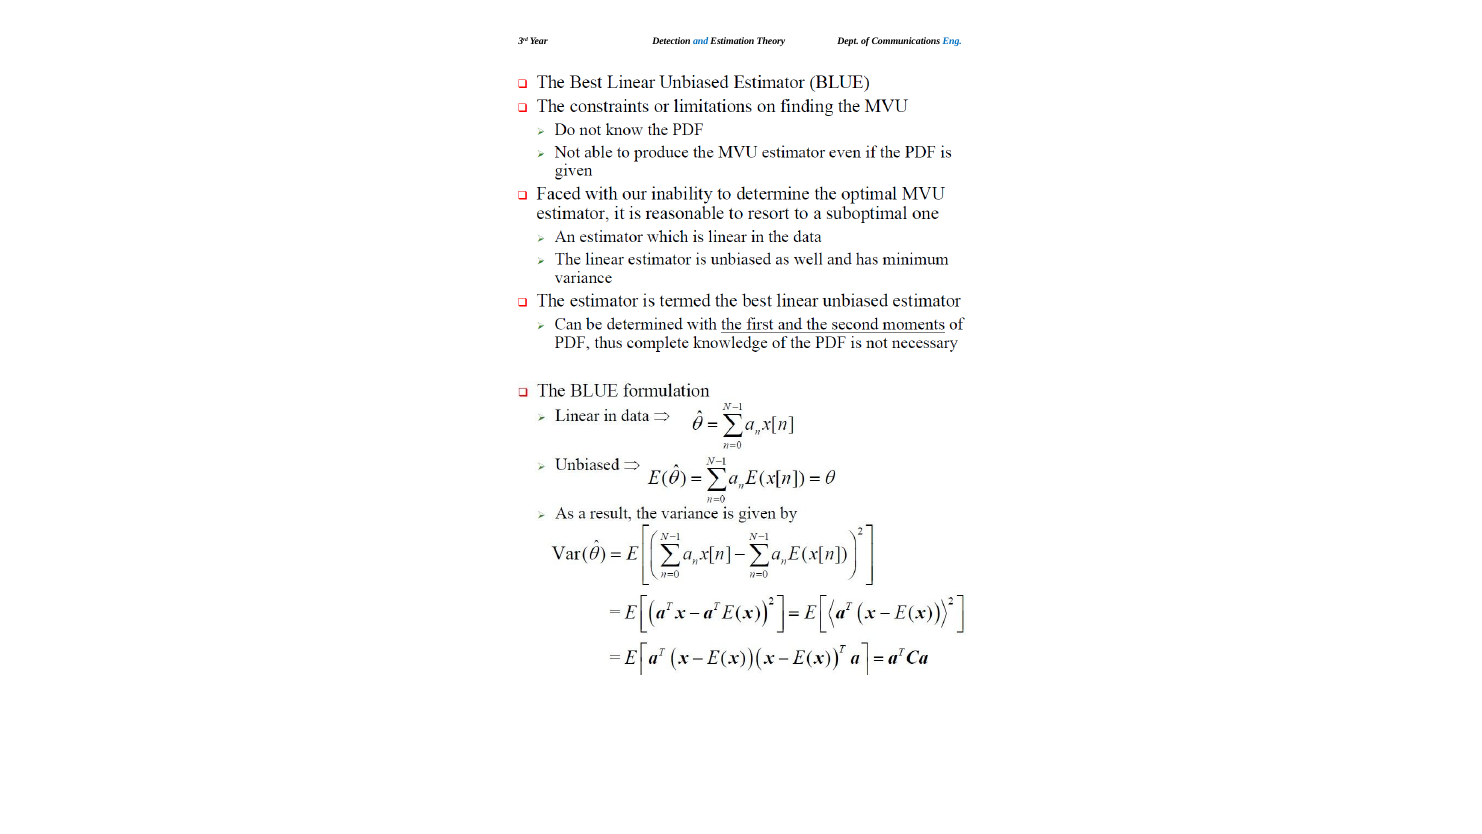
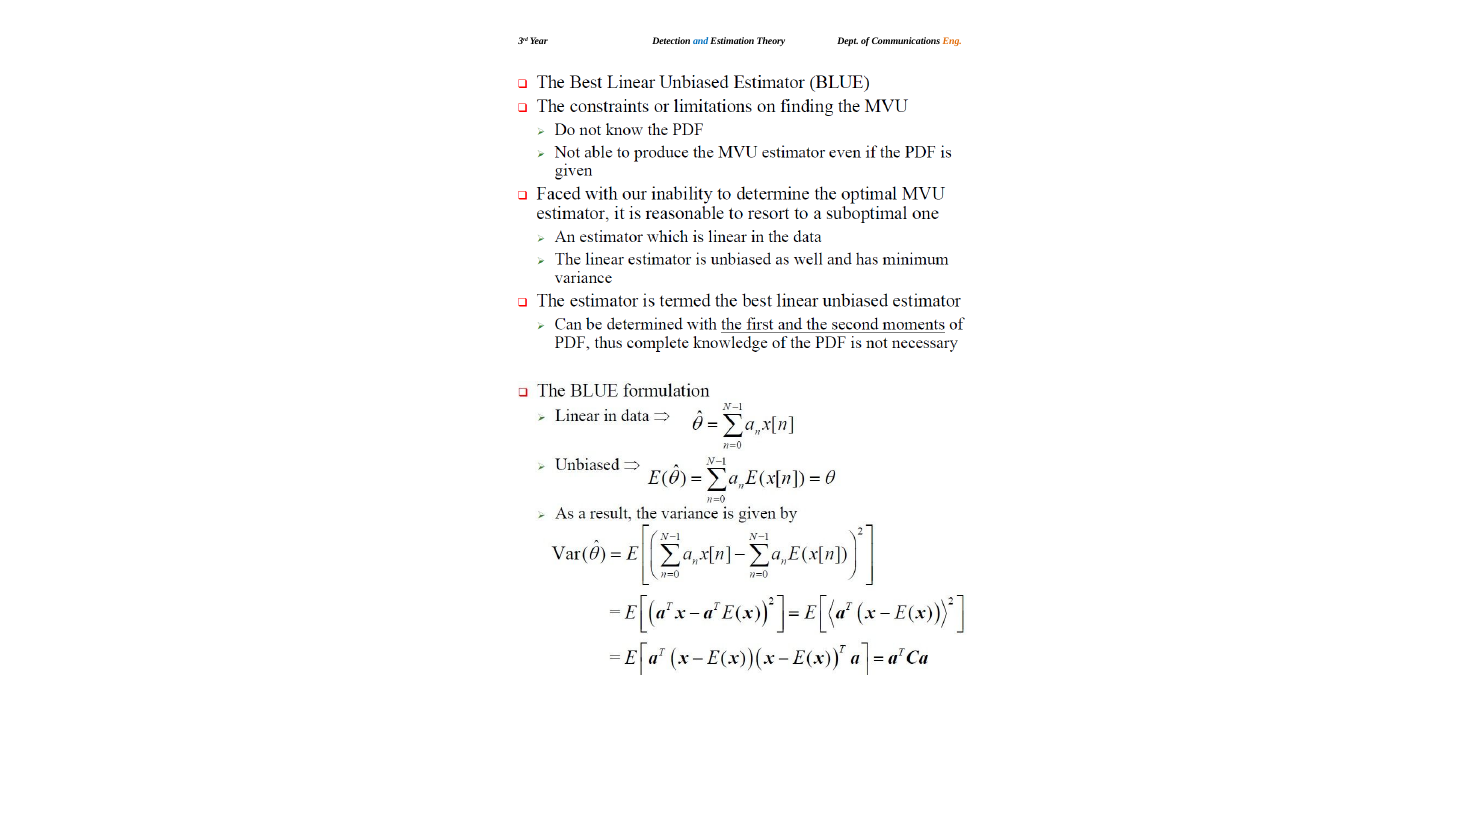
Eng colour: blue -> orange (952, 41)
